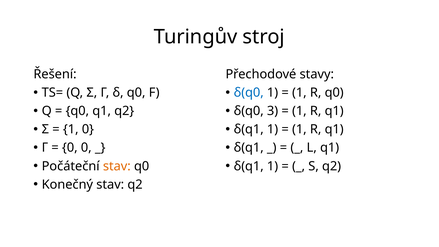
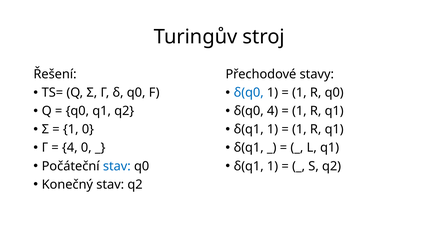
δ(q0 3: 3 -> 4 (273, 111)
0: 0 -> 4 (70, 148)
stav colour: orange -> blue (117, 166)
